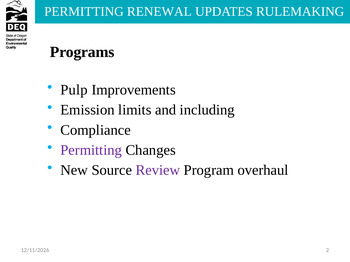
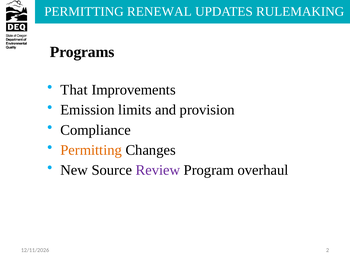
Pulp: Pulp -> That (74, 90)
including: including -> provision (207, 110)
Permitting colour: purple -> orange (91, 150)
